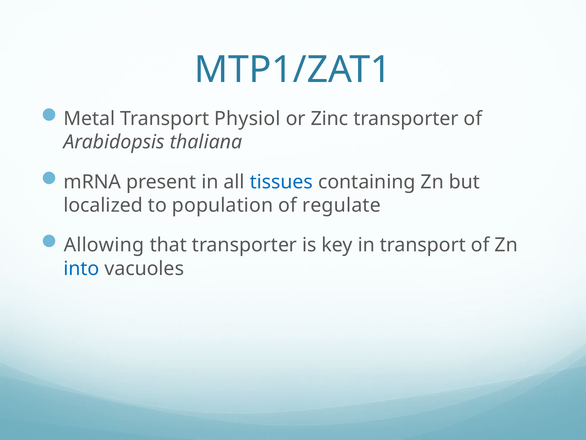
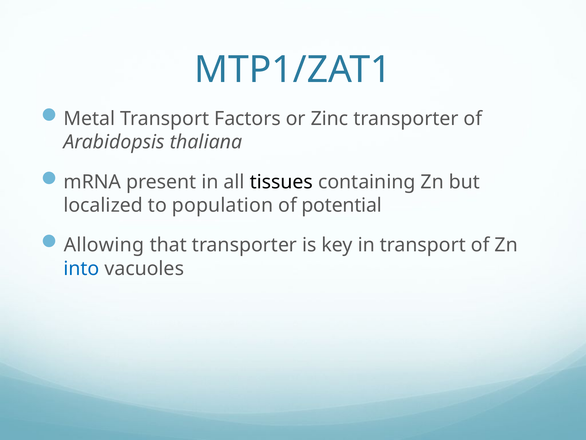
Physiol: Physiol -> Factors (247, 119)
tissues colour: blue -> black (281, 182)
regulate: regulate -> potential (342, 205)
